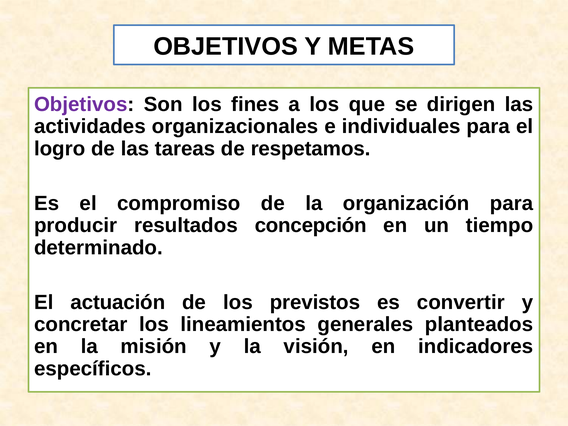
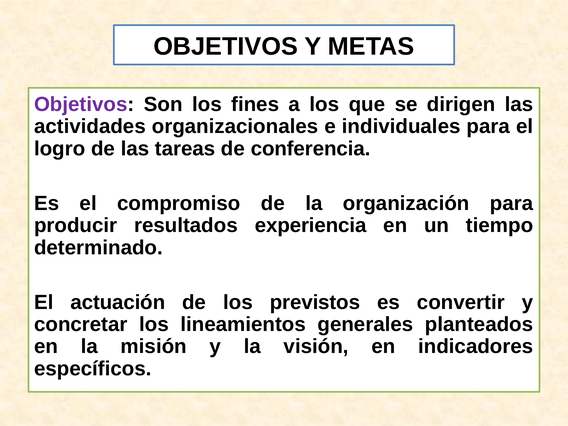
respetamos: respetamos -> conferencia (311, 149)
concepción: concepción -> experiencia (311, 225)
